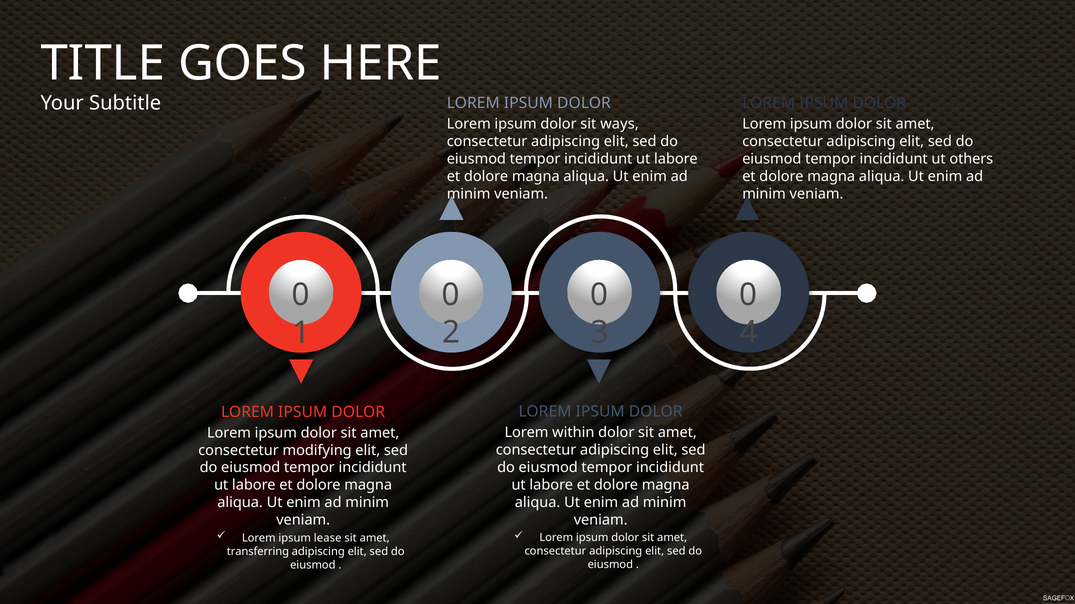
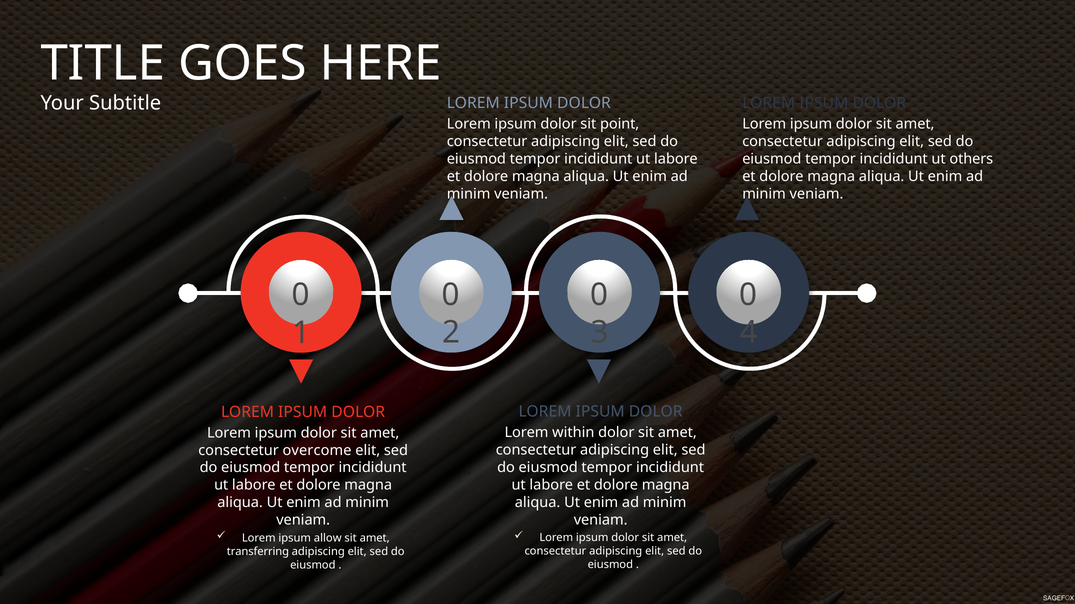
ways: ways -> point (620, 124)
modifying: modifying -> overcome (317, 451)
lease: lease -> allow (328, 539)
